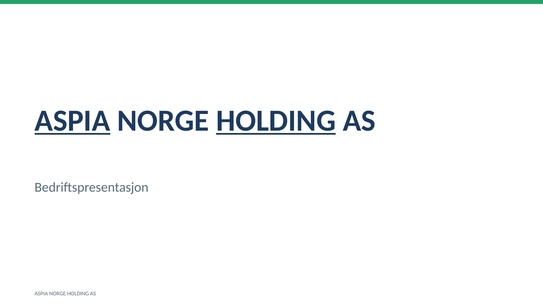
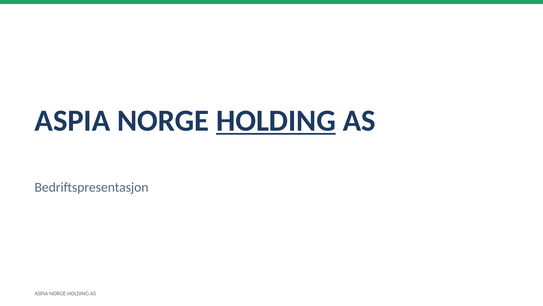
ASPIA underline: present -> none (72, 120)
